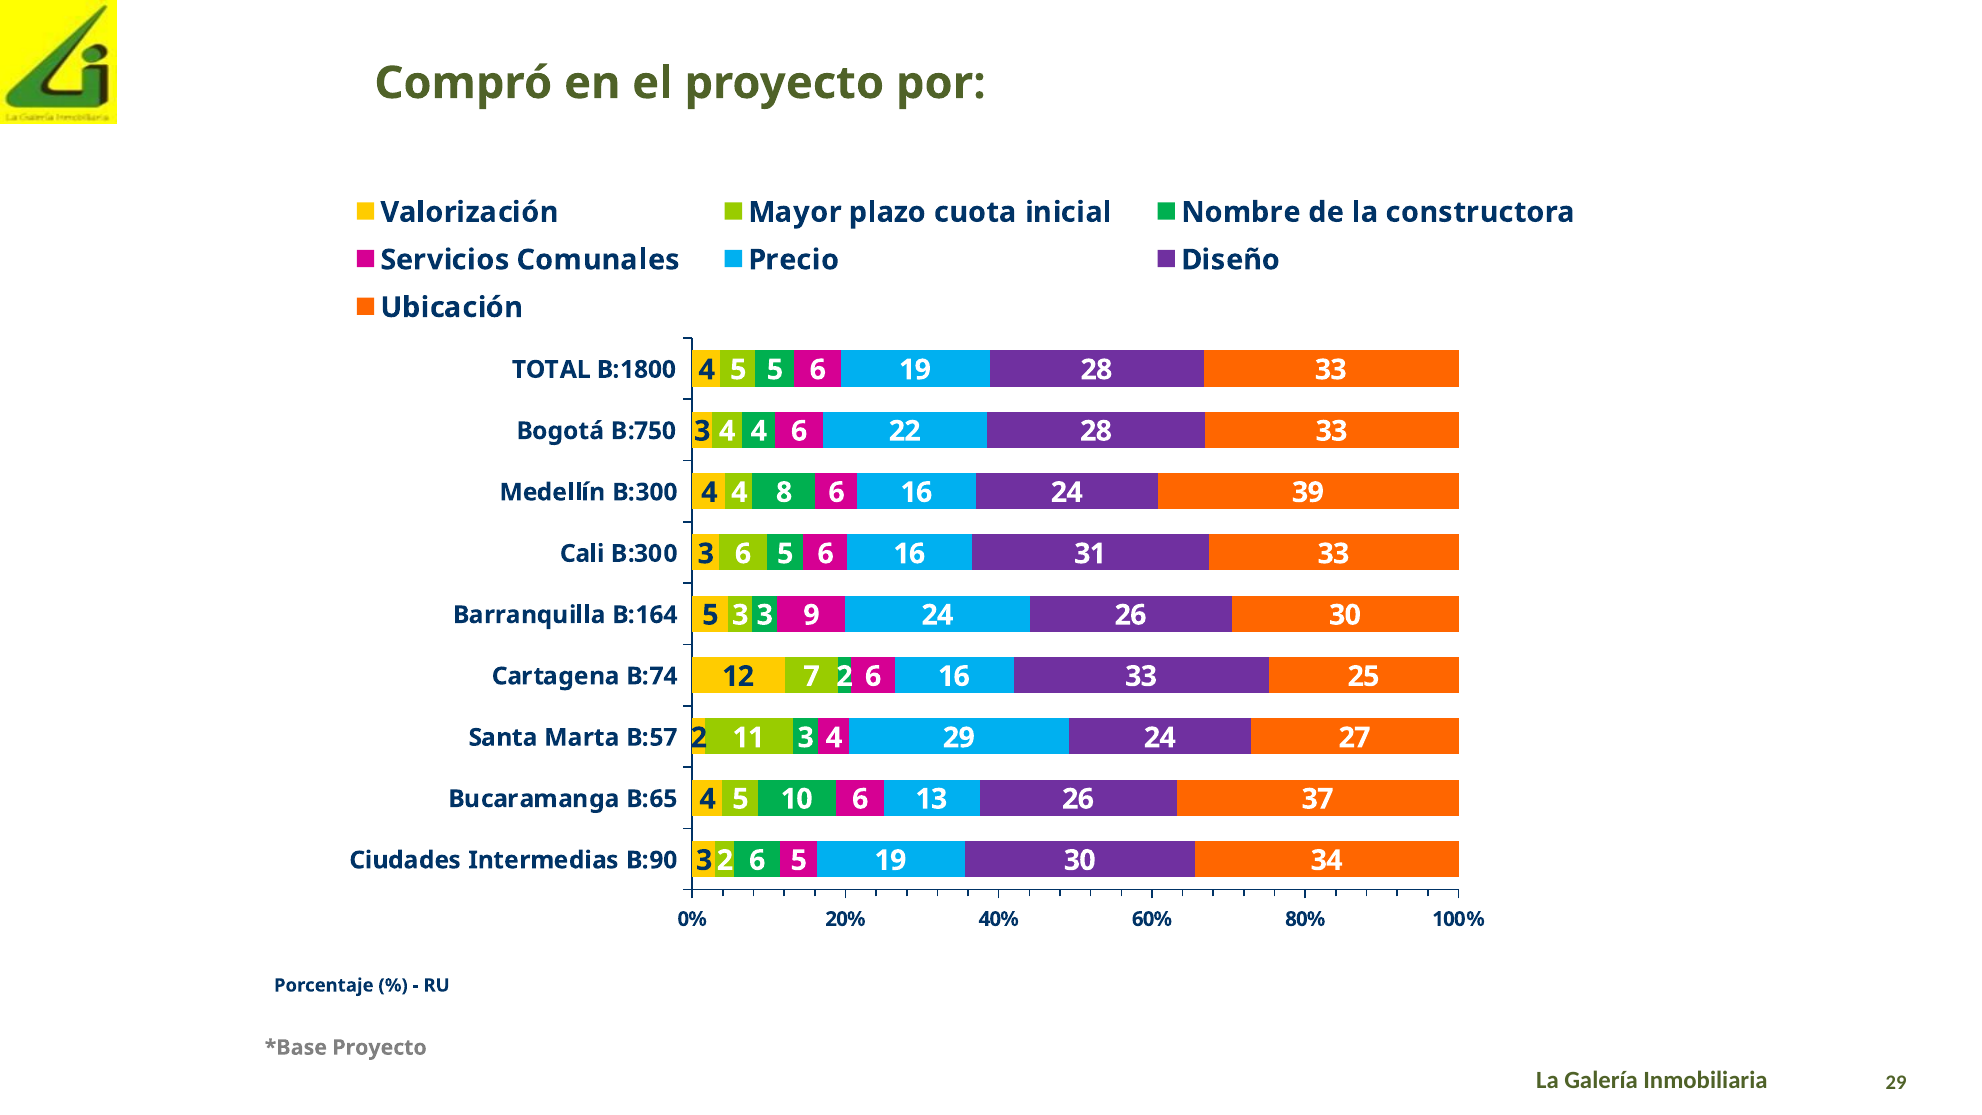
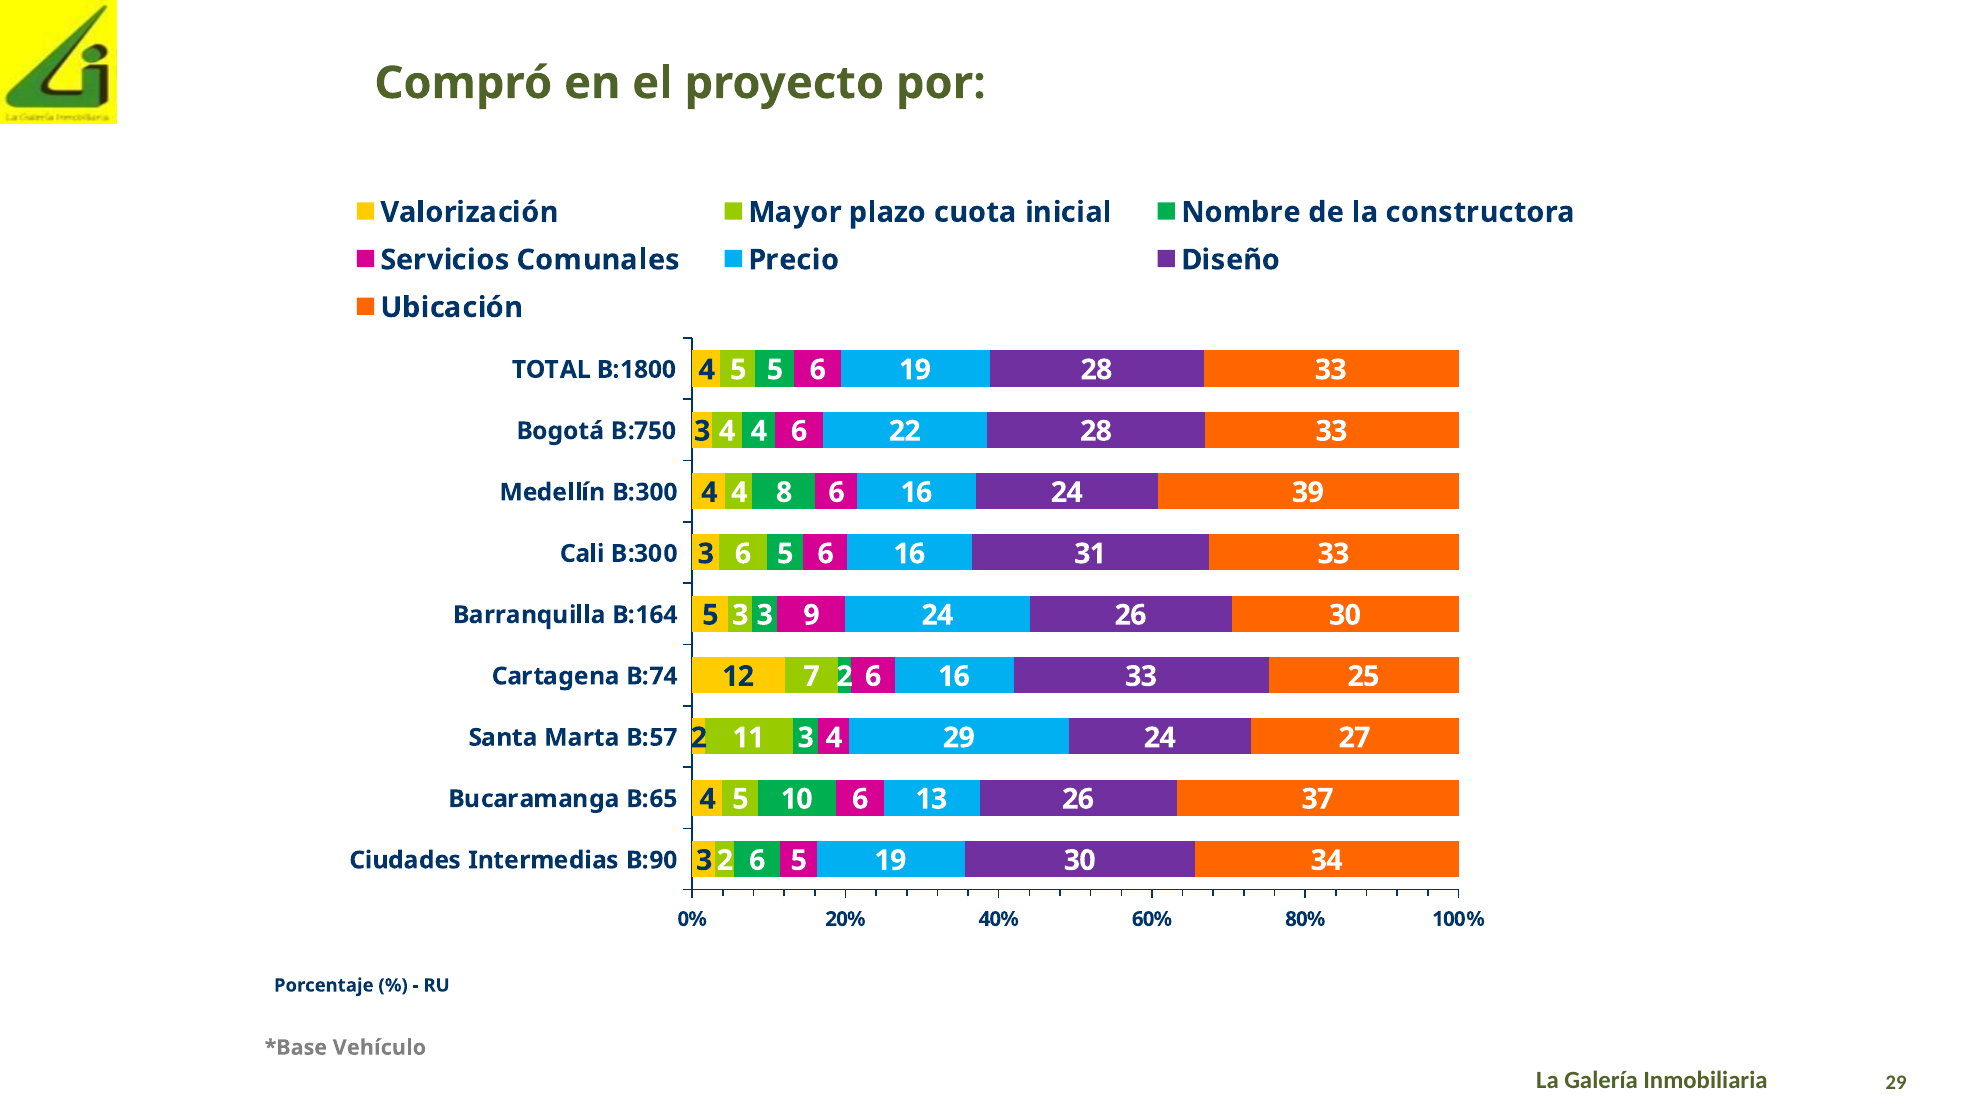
Proyecto: Proyecto -> Vehículo (379, 1047)
